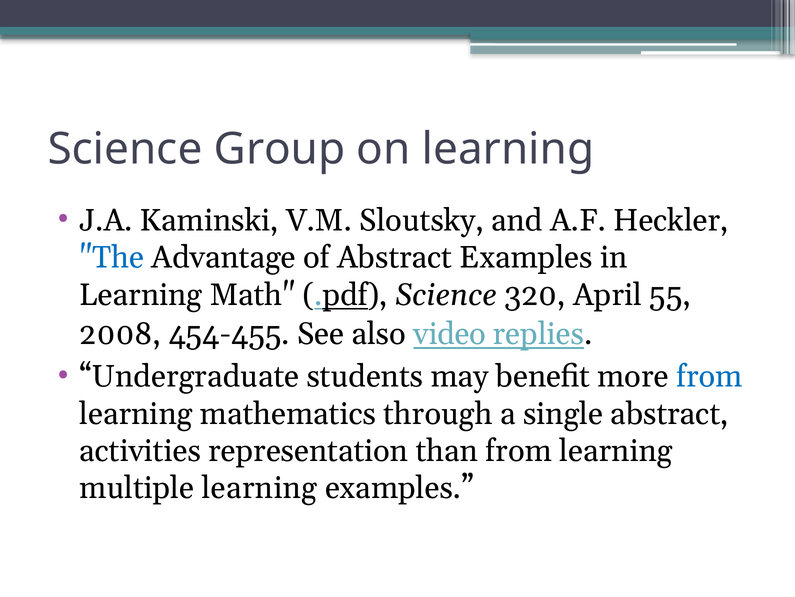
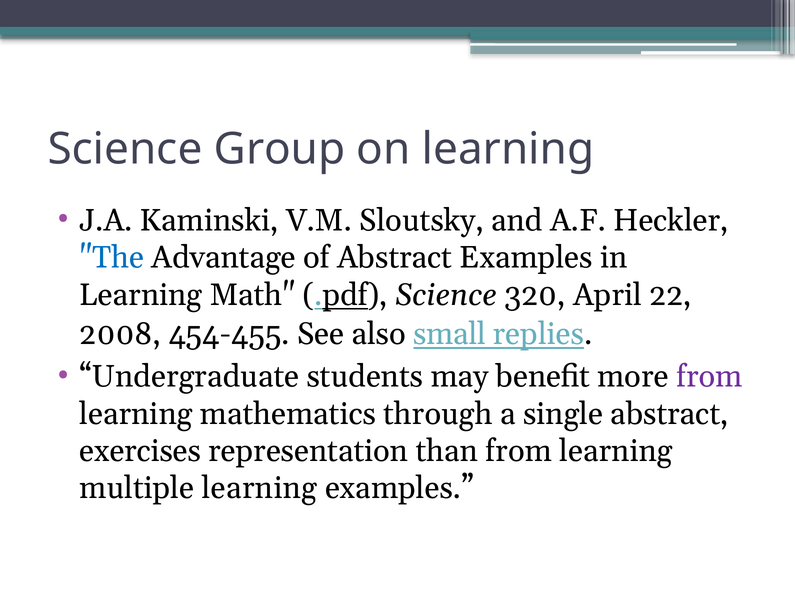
55: 55 -> 22 (671, 294)
video: video -> small (450, 334)
from colour: blue -> purple (709, 376)
activities: activities -> exercises (140, 450)
